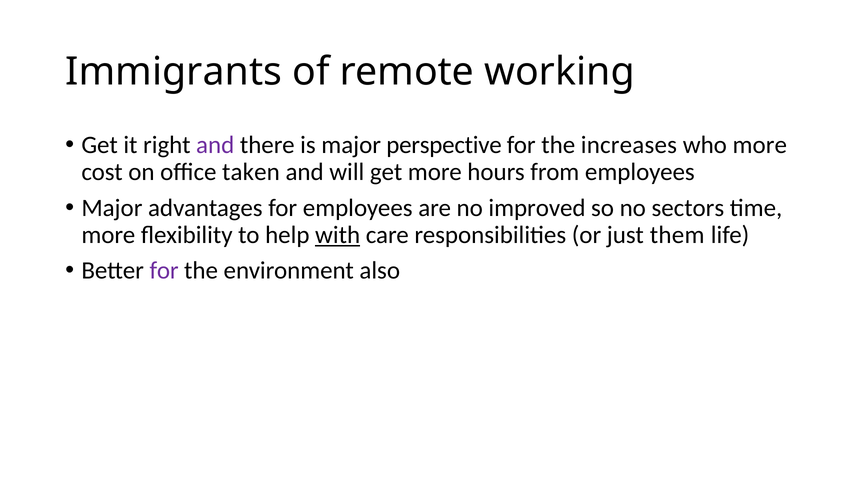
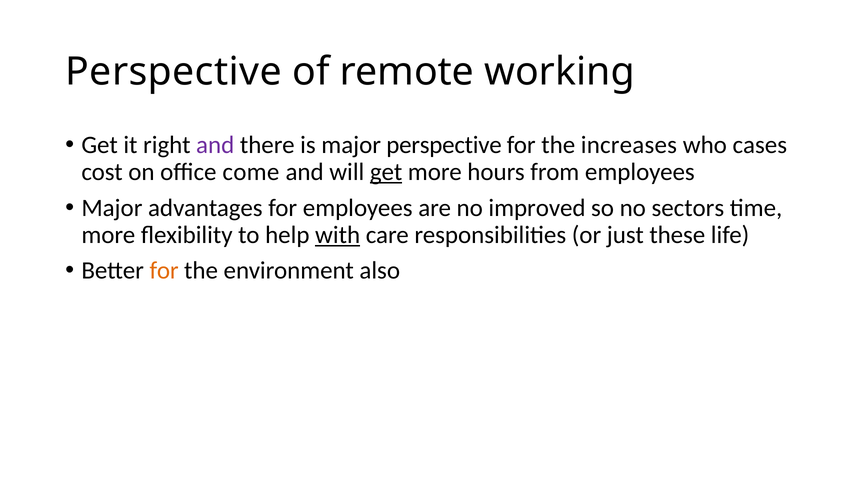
Immigrants: Immigrants -> Perspective (174, 72)
who more: more -> cases (760, 145)
taken: taken -> come (251, 172)
get underline: none -> present (386, 172)
them: them -> these (677, 235)
for colour: purple -> orange (164, 271)
